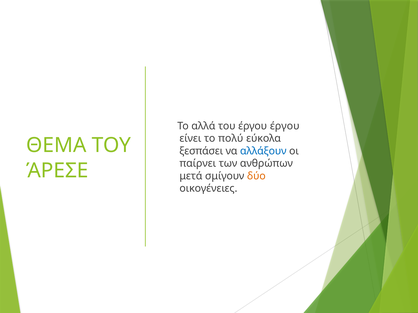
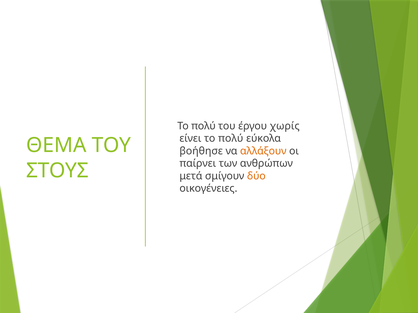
αλλά: αλλά -> πολύ (203, 126)
έργου έργου: έργου -> χωρίς (285, 126)
ξεσπάσει: ξεσπάσει -> βοήθησε (201, 151)
αλλάξουν colour: blue -> orange (263, 151)
ΆΡΕΣΕ: ΆΡΕΣΕ -> ΣΤΟΥΣ (57, 171)
